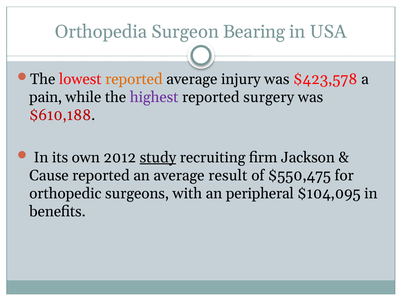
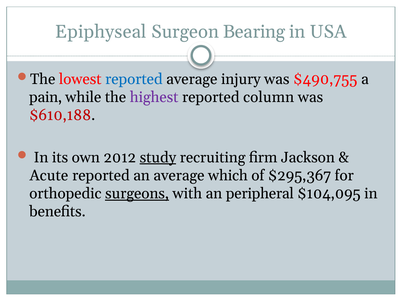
Orthopedia: Orthopedia -> Epiphyseal (101, 32)
reported colour: orange -> blue (134, 79)
$423,578: $423,578 -> $490,755 (325, 79)
surgery: surgery -> column (269, 97)
Cause: Cause -> Acute (49, 176)
result: result -> which (228, 176)
$550,475: $550,475 -> $295,367 (299, 176)
surgeons underline: none -> present (137, 194)
